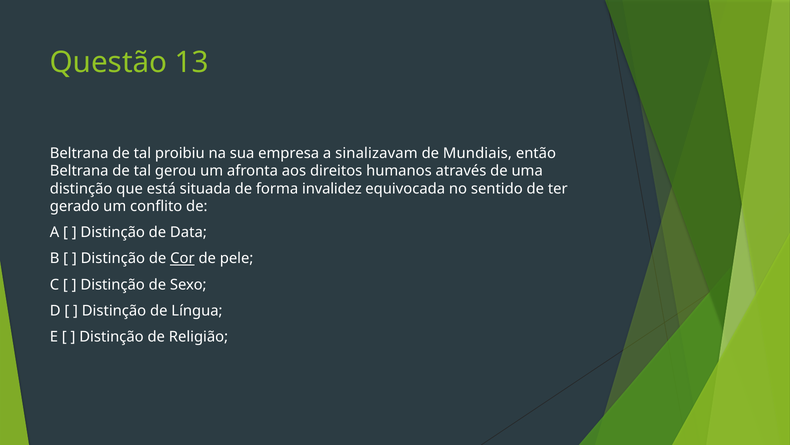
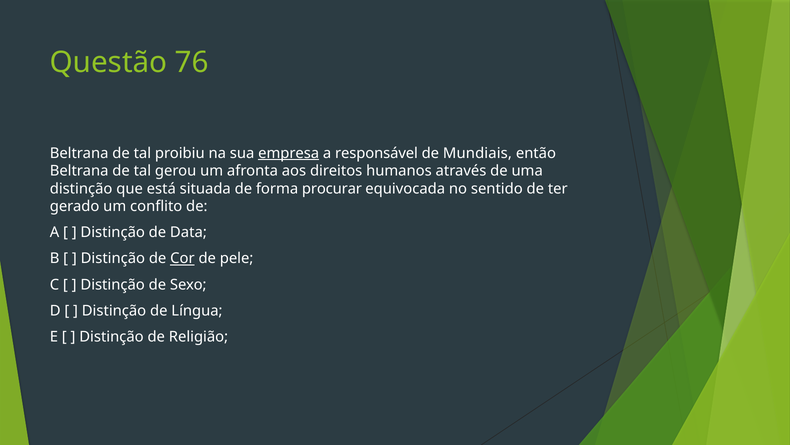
13: 13 -> 76 (192, 62)
empresa underline: none -> present (289, 153)
sinalizavam: sinalizavam -> responsável (377, 153)
invalidez: invalidez -> procurar (332, 188)
